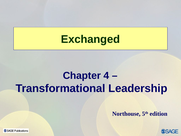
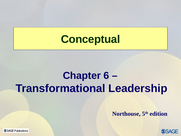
Exchanged: Exchanged -> Conceptual (91, 39)
4: 4 -> 6 (106, 76)
